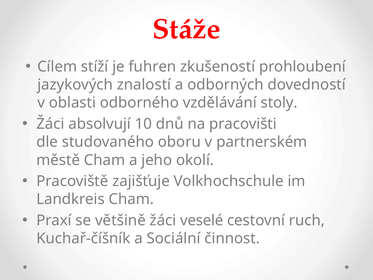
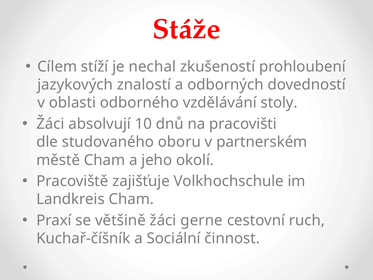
fuhren: fuhren -> nechal (152, 67)
veselé: veselé -> gerne (202, 220)
